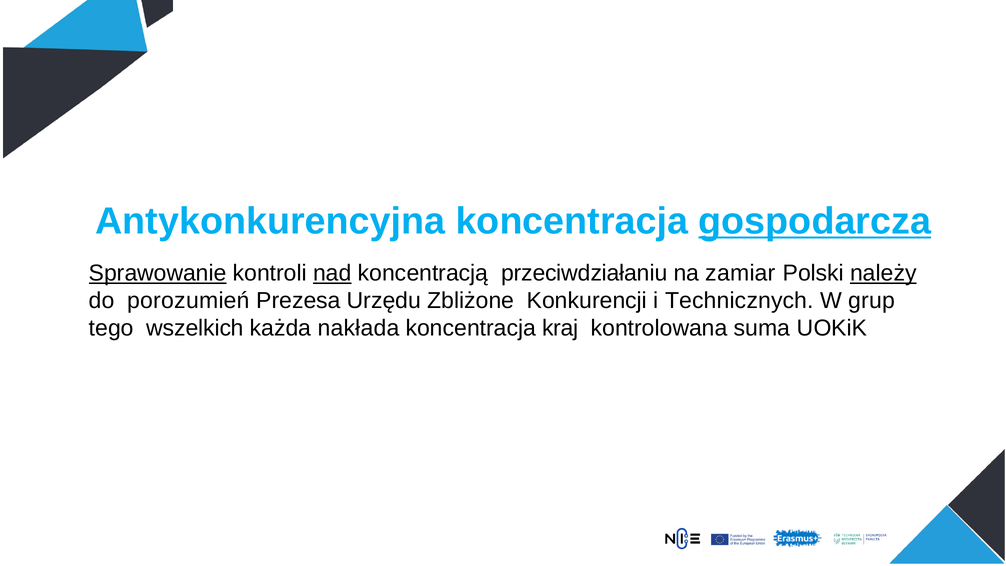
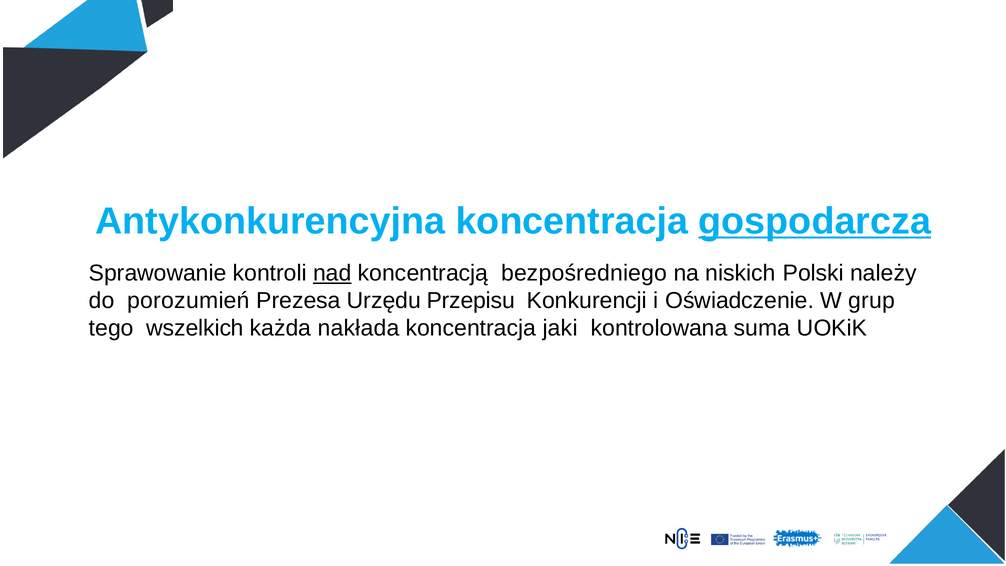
Sprawowanie underline: present -> none (158, 273)
przeciwdziałaniu: przeciwdziałaniu -> bezpośredniego (584, 273)
zamiar: zamiar -> niskich (741, 273)
należy underline: present -> none (883, 273)
Zbliżone: Zbliżone -> Przepisu (471, 301)
Technicznych: Technicznych -> Oświadczenie (740, 301)
kraj: kraj -> jaki (560, 328)
